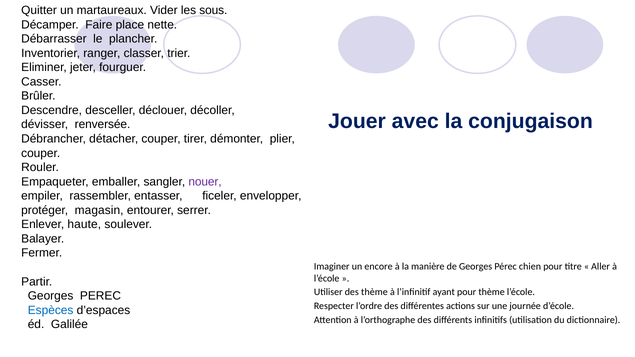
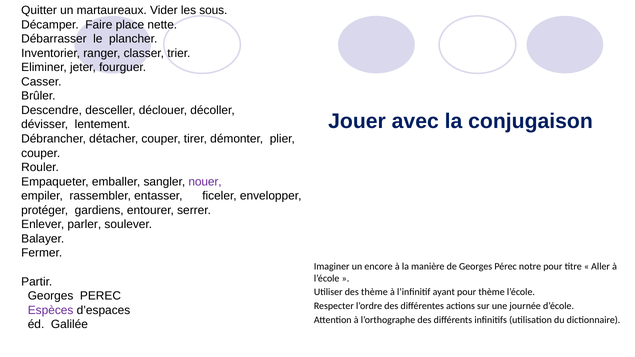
renversée: renversée -> lentement (103, 125)
magasin: magasin -> gardiens (99, 210)
haute: haute -> parler (84, 225)
chien: chien -> notre (530, 267)
Espèces colour: blue -> purple (51, 310)
